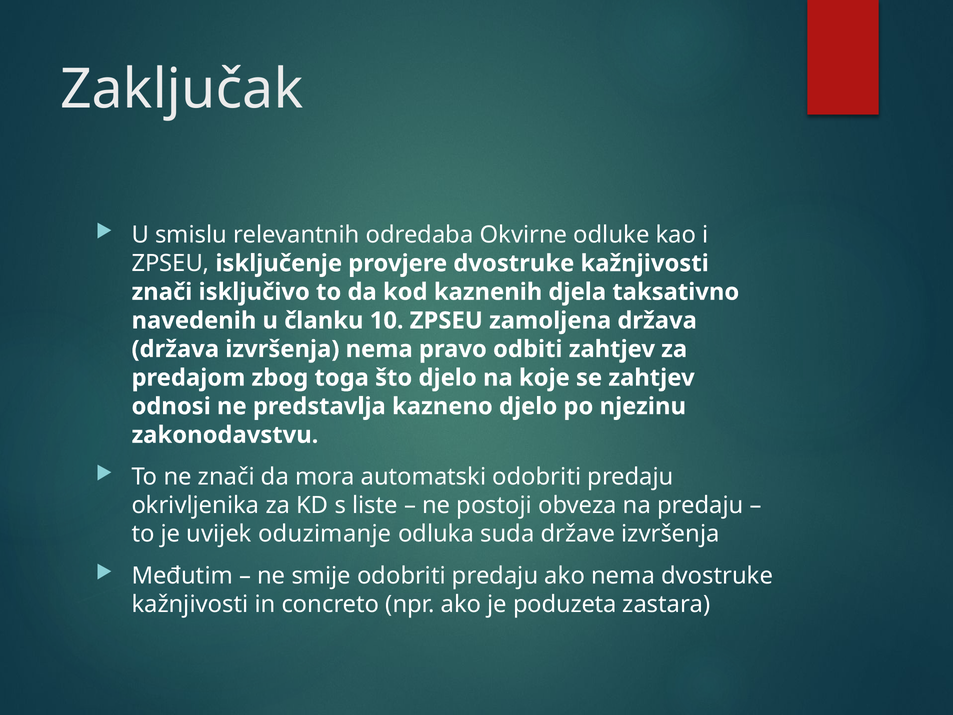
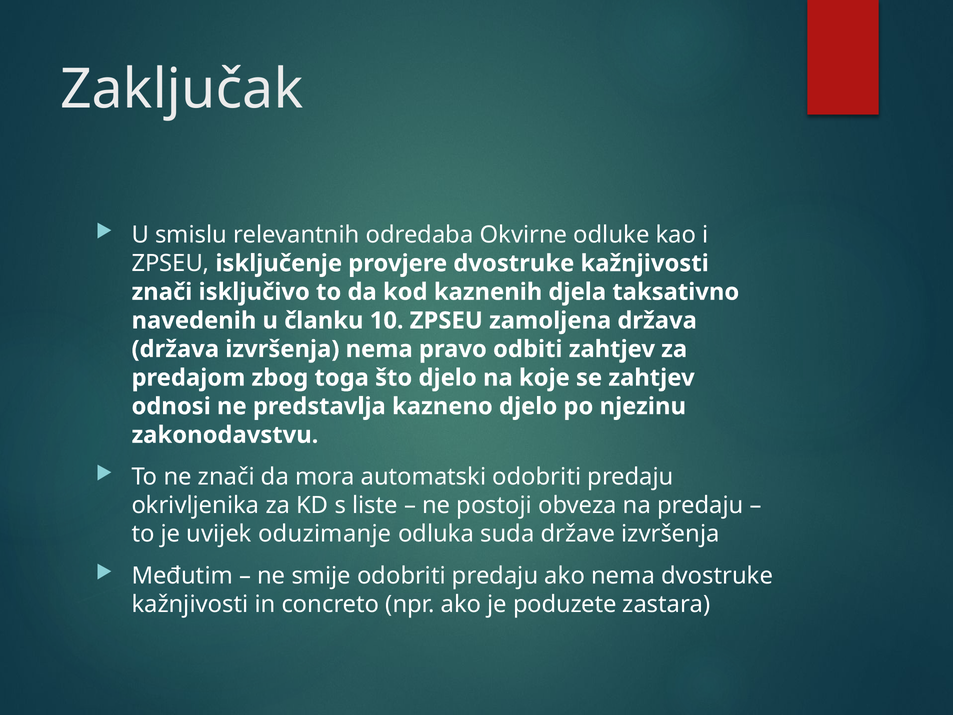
poduzeta: poduzeta -> poduzete (565, 604)
